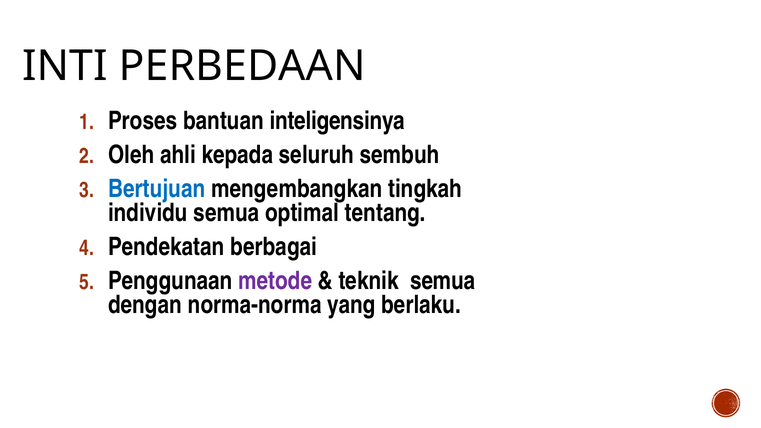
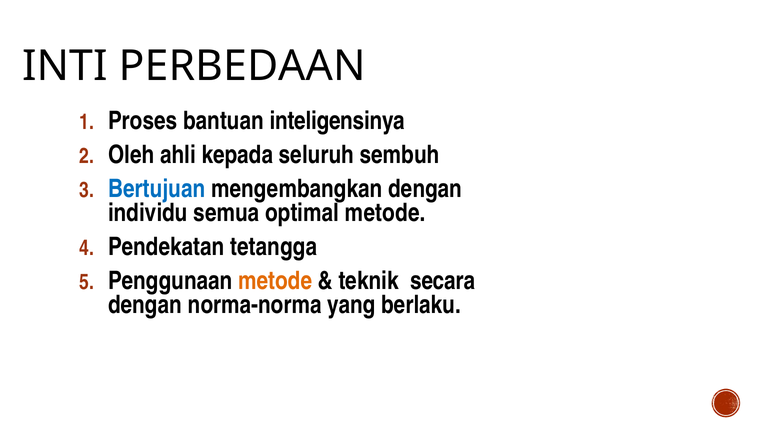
mengembangkan tingkah: tingkah -> dengan (425, 189)
optimal tentang: tentang -> metode (385, 213)
berbagai: berbagai -> tetangga (274, 247)
metode colour: purple -> orange (275, 281)
teknik semua: semua -> secara (443, 281)
